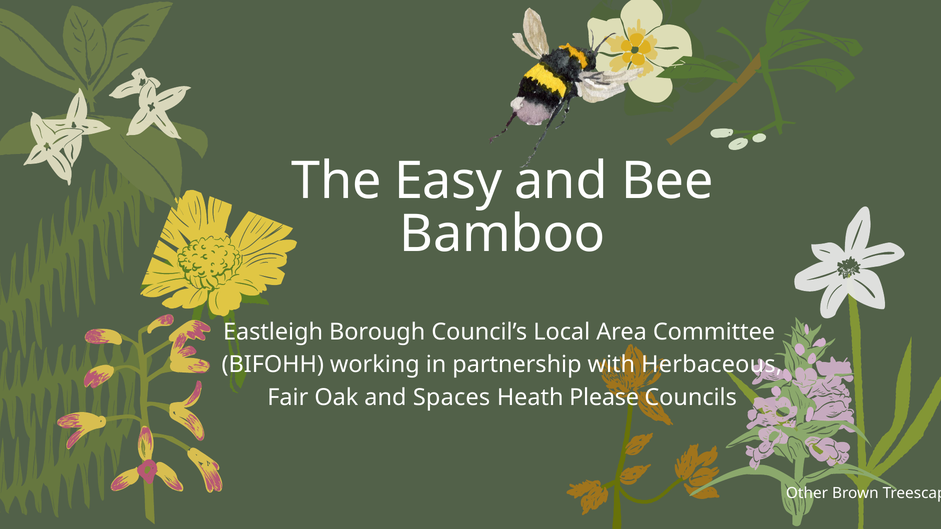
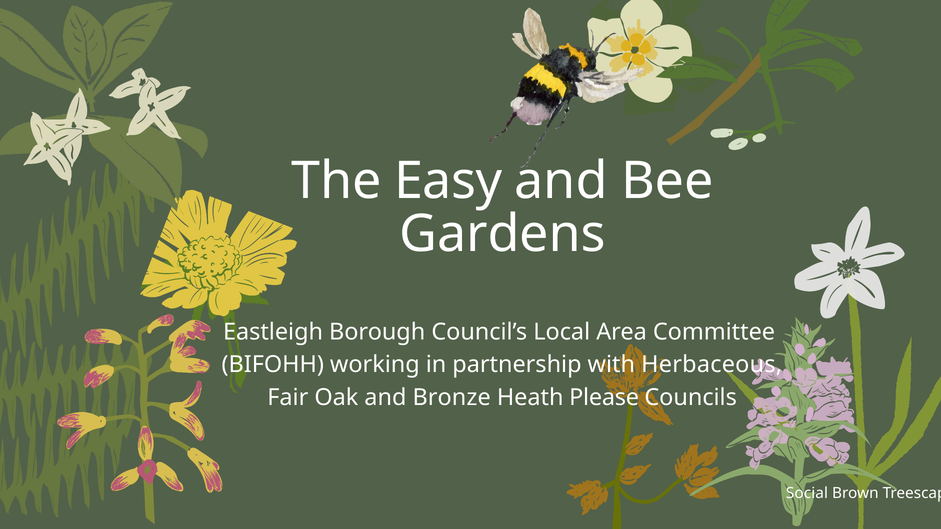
Bamboo: Bamboo -> Gardens (502, 234)
Spaces: Spaces -> Bronze (452, 398)
Other: Other -> Social (807, 494)
